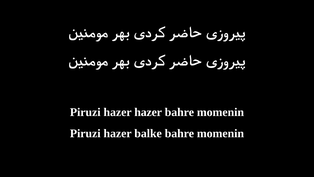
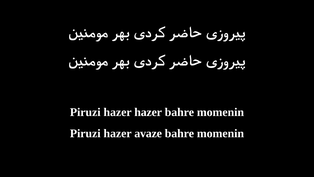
balke: balke -> avaze (148, 133)
